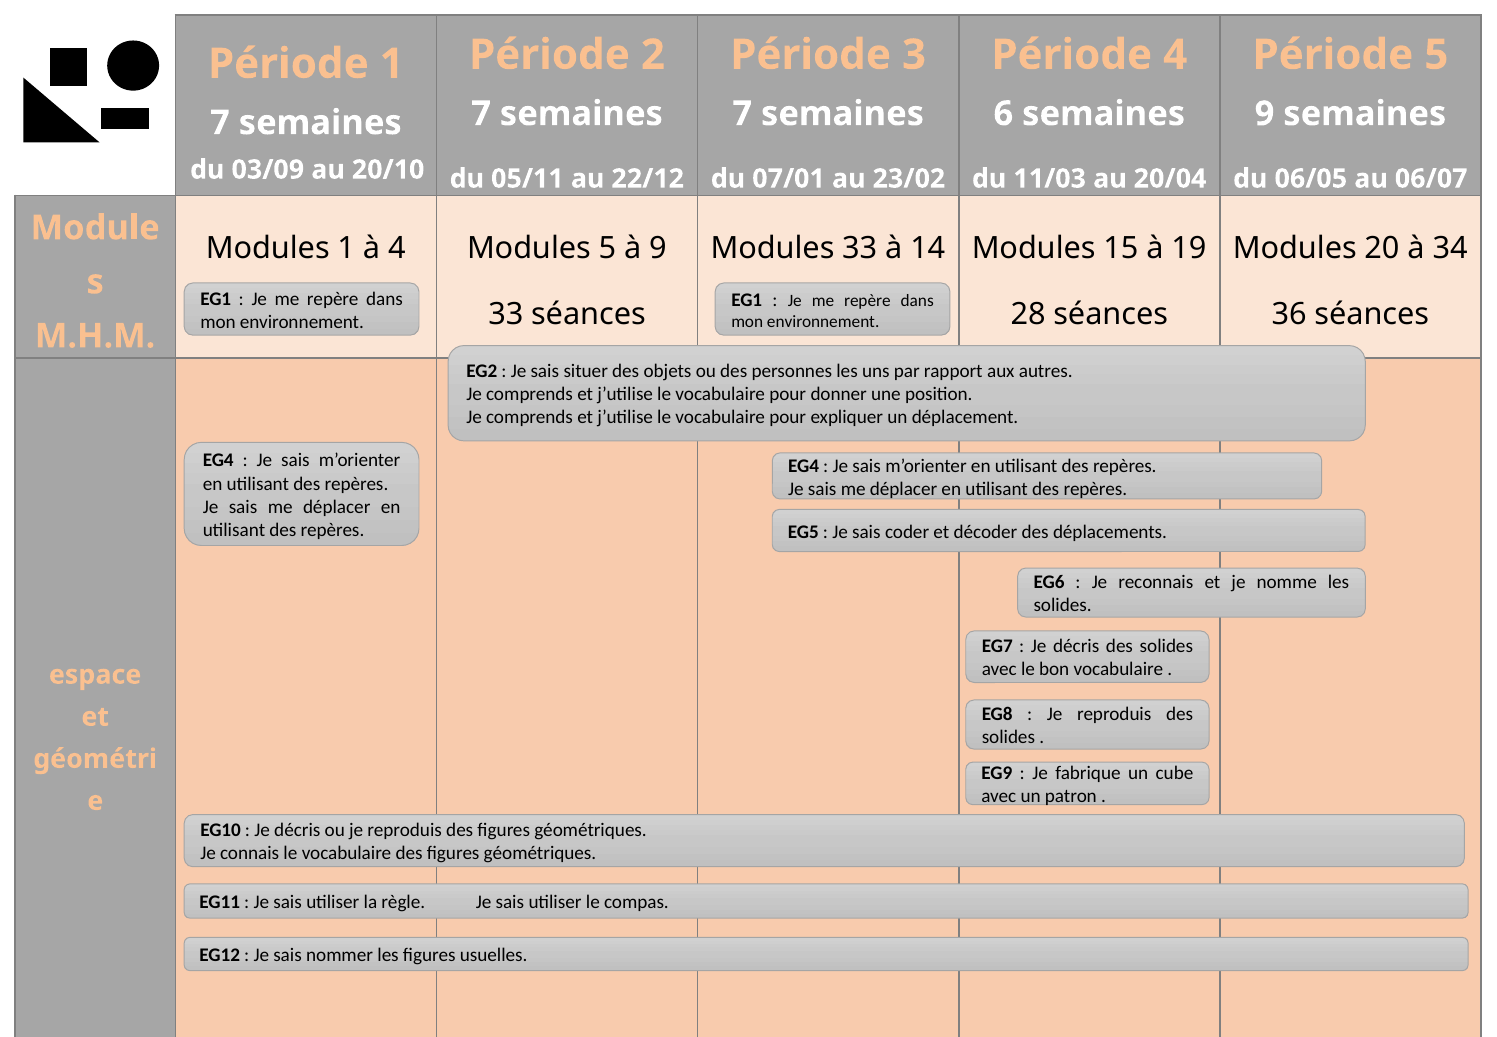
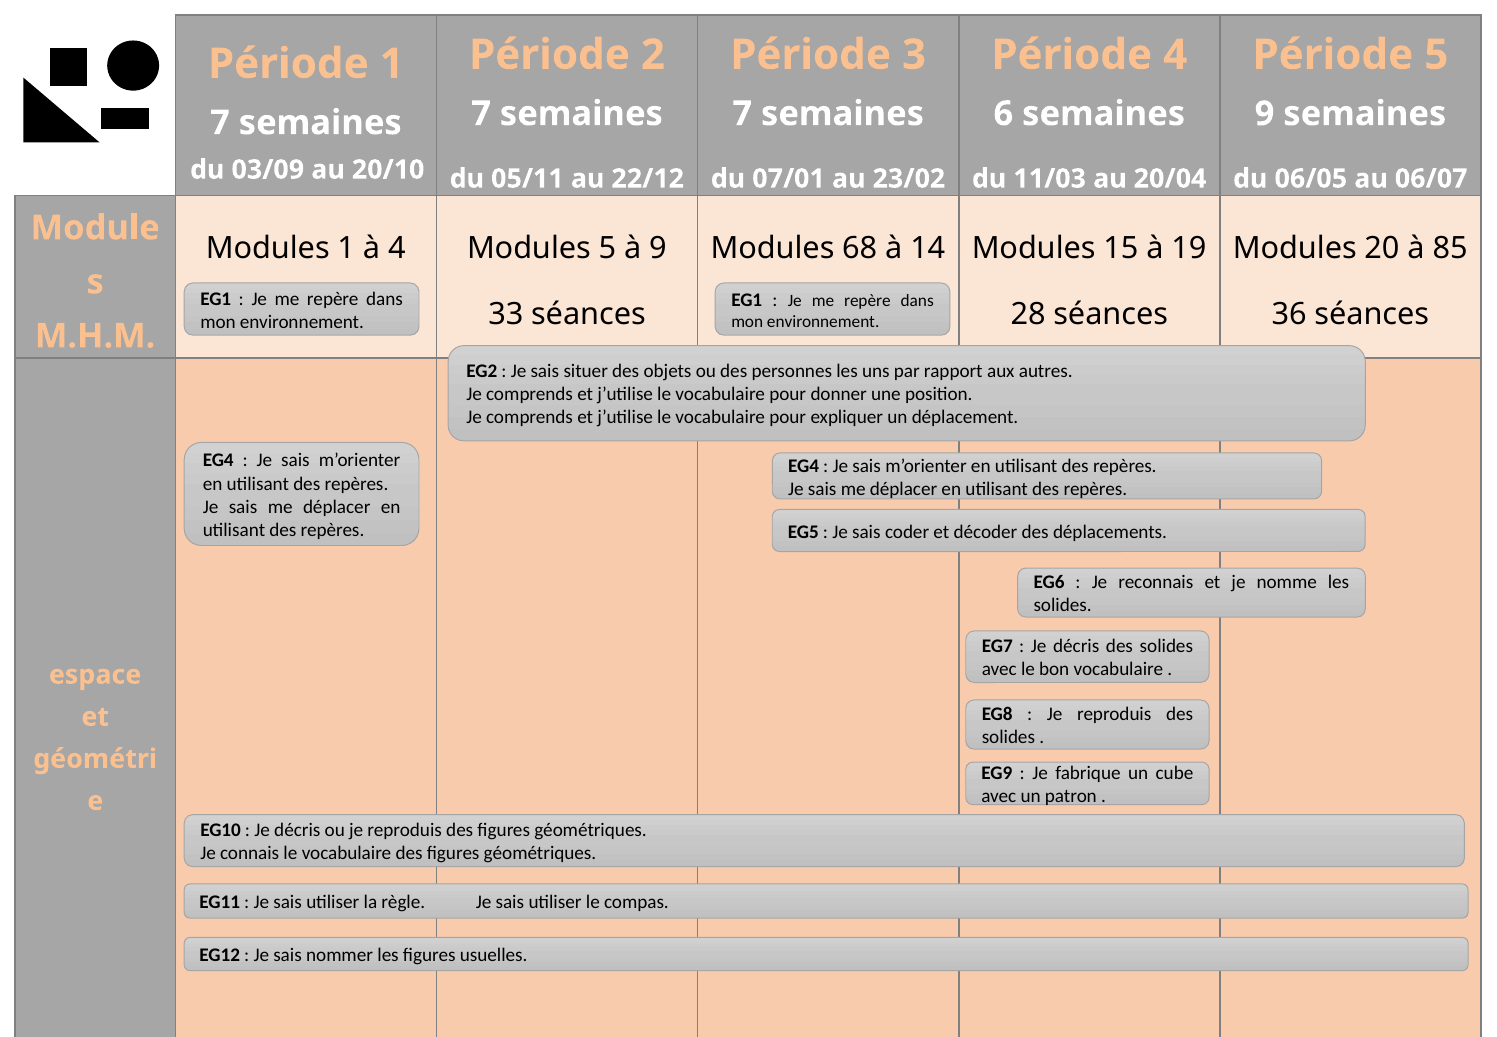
Modules 33: 33 -> 68 (860, 248)
34: 34 -> 85 (1450, 248)
